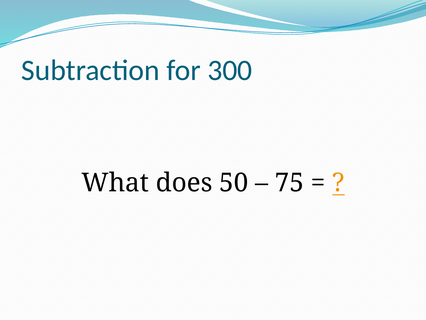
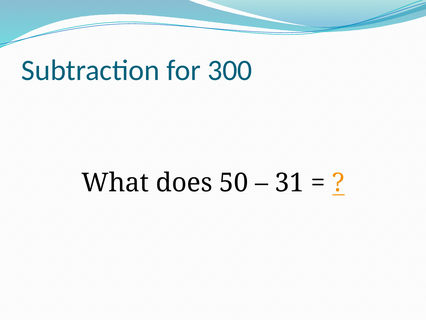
75: 75 -> 31 (289, 183)
